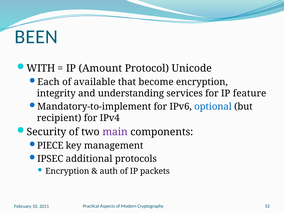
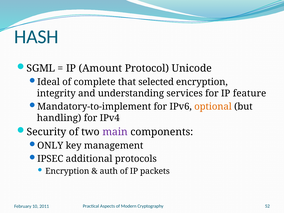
BEEN: BEEN -> HASH (36, 37)
WITH: WITH -> SGML (41, 68)
Each: Each -> Ideal (49, 82)
available: available -> complete (95, 82)
become: become -> selected (156, 82)
optional colour: blue -> orange (213, 107)
recipient: recipient -> handling (59, 118)
PIECE: PIECE -> ONLY (50, 146)
